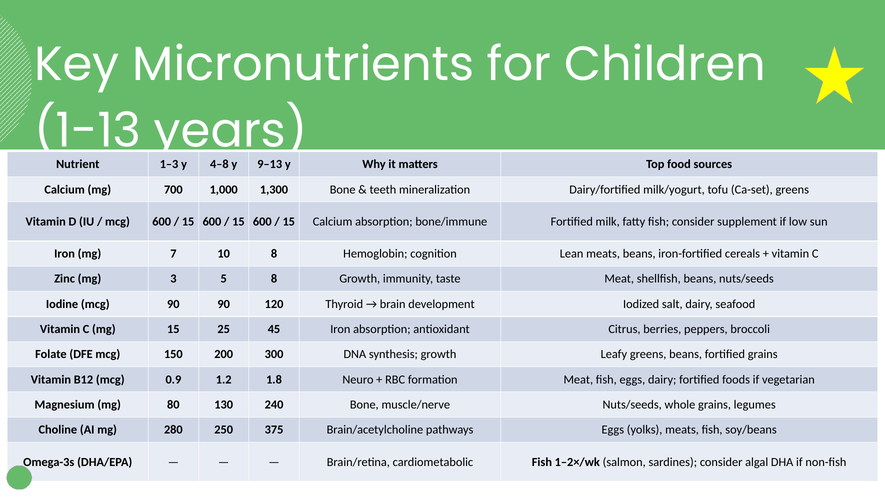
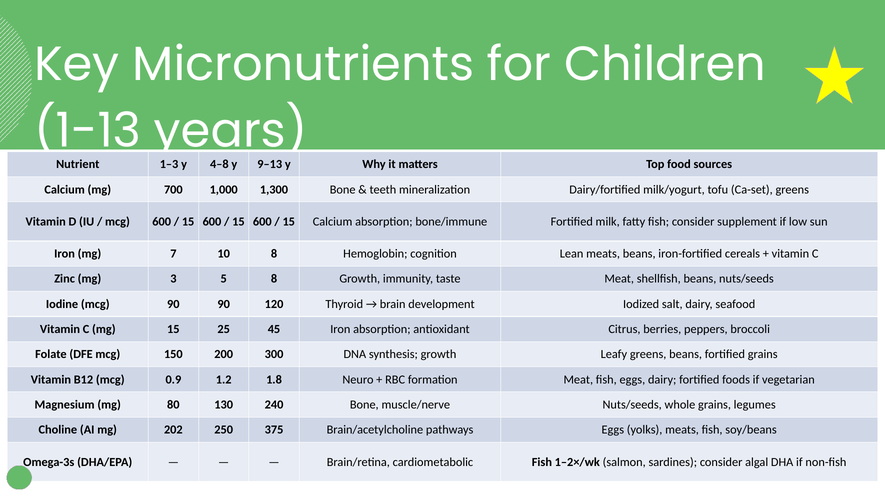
280: 280 -> 202 (173, 430)
